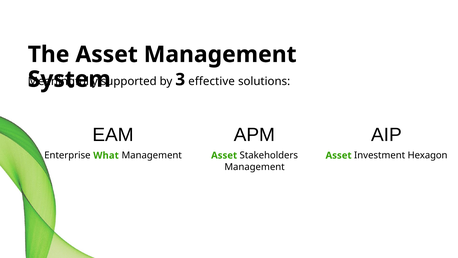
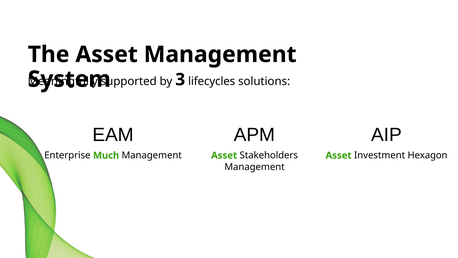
effective: effective -> lifecycles (212, 81)
What: What -> Much (106, 155)
